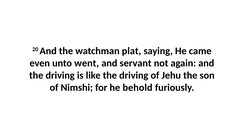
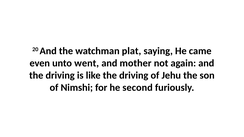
servant: servant -> mother (136, 63)
behold: behold -> second (138, 88)
